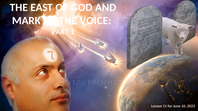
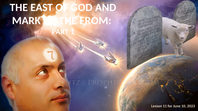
VOICE: VOICE -> FROM (96, 21)
